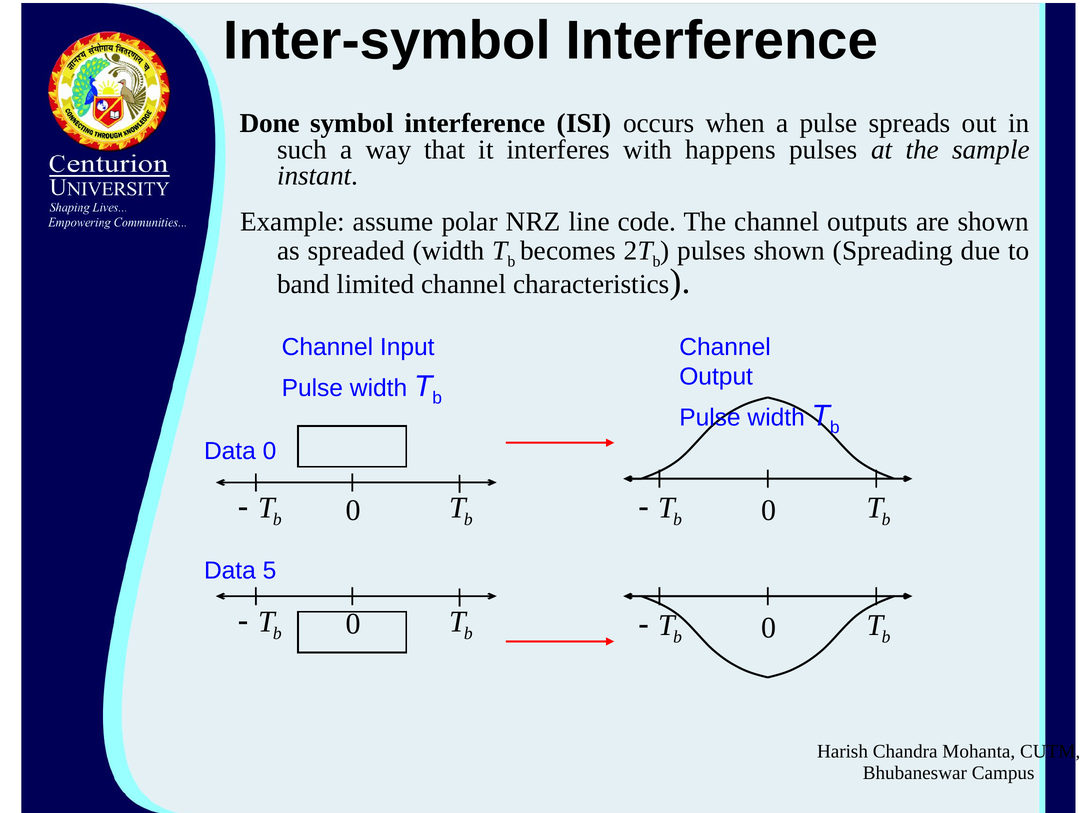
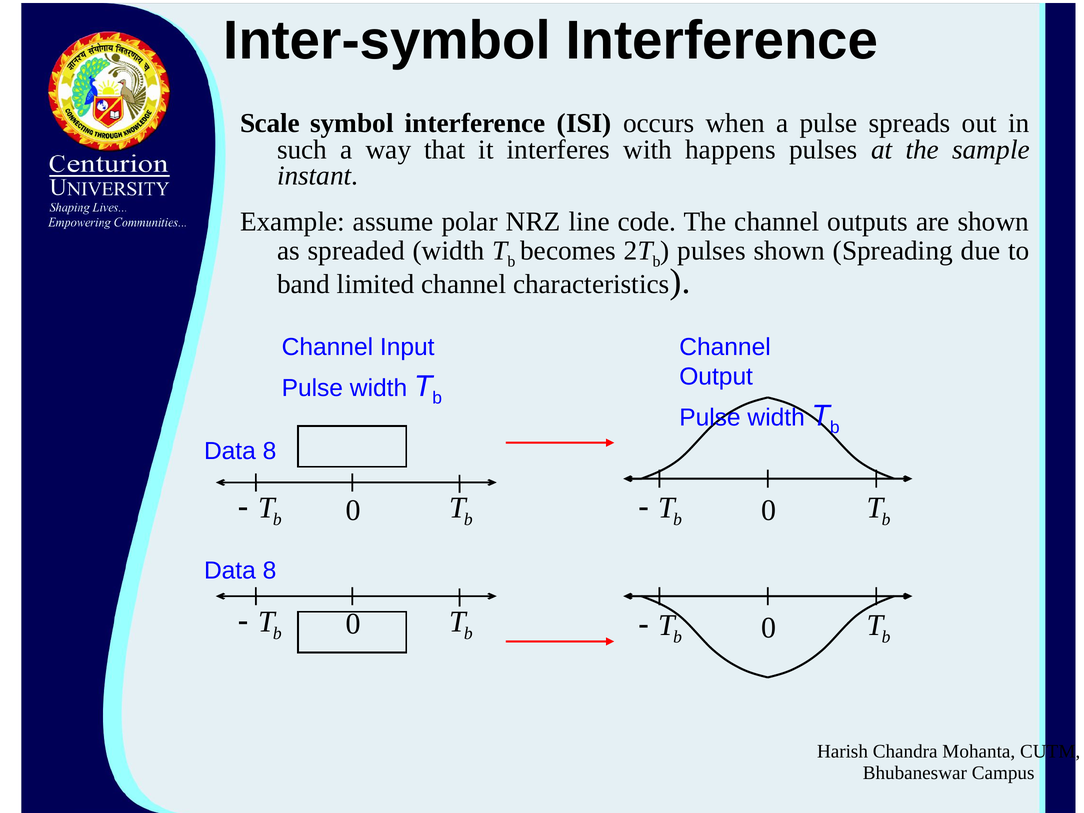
Done: Done -> Scale (270, 123)
0: 0 -> 8 (270, 451)
5: 5 -> 8 (270, 571)
